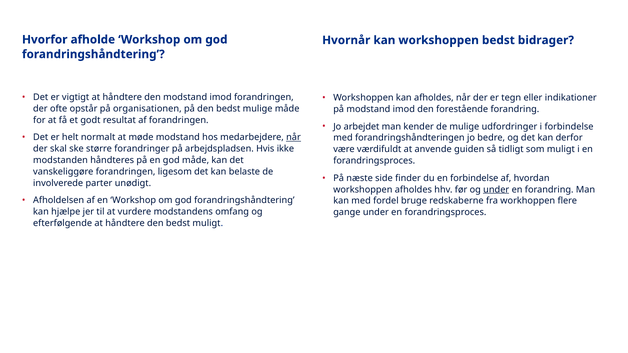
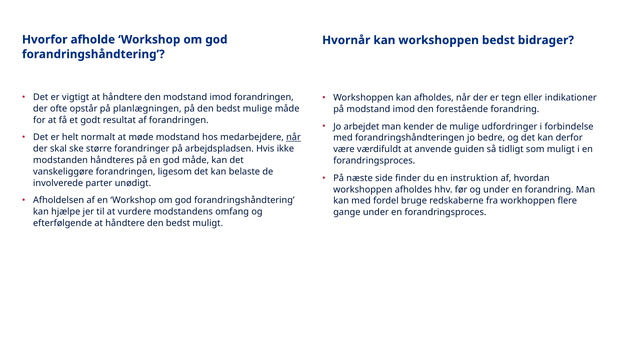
organisationen: organisationen -> planlægningen (147, 109)
en forbindelse: forbindelse -> instruktion (474, 178)
under underline: present -> none (496, 190)
